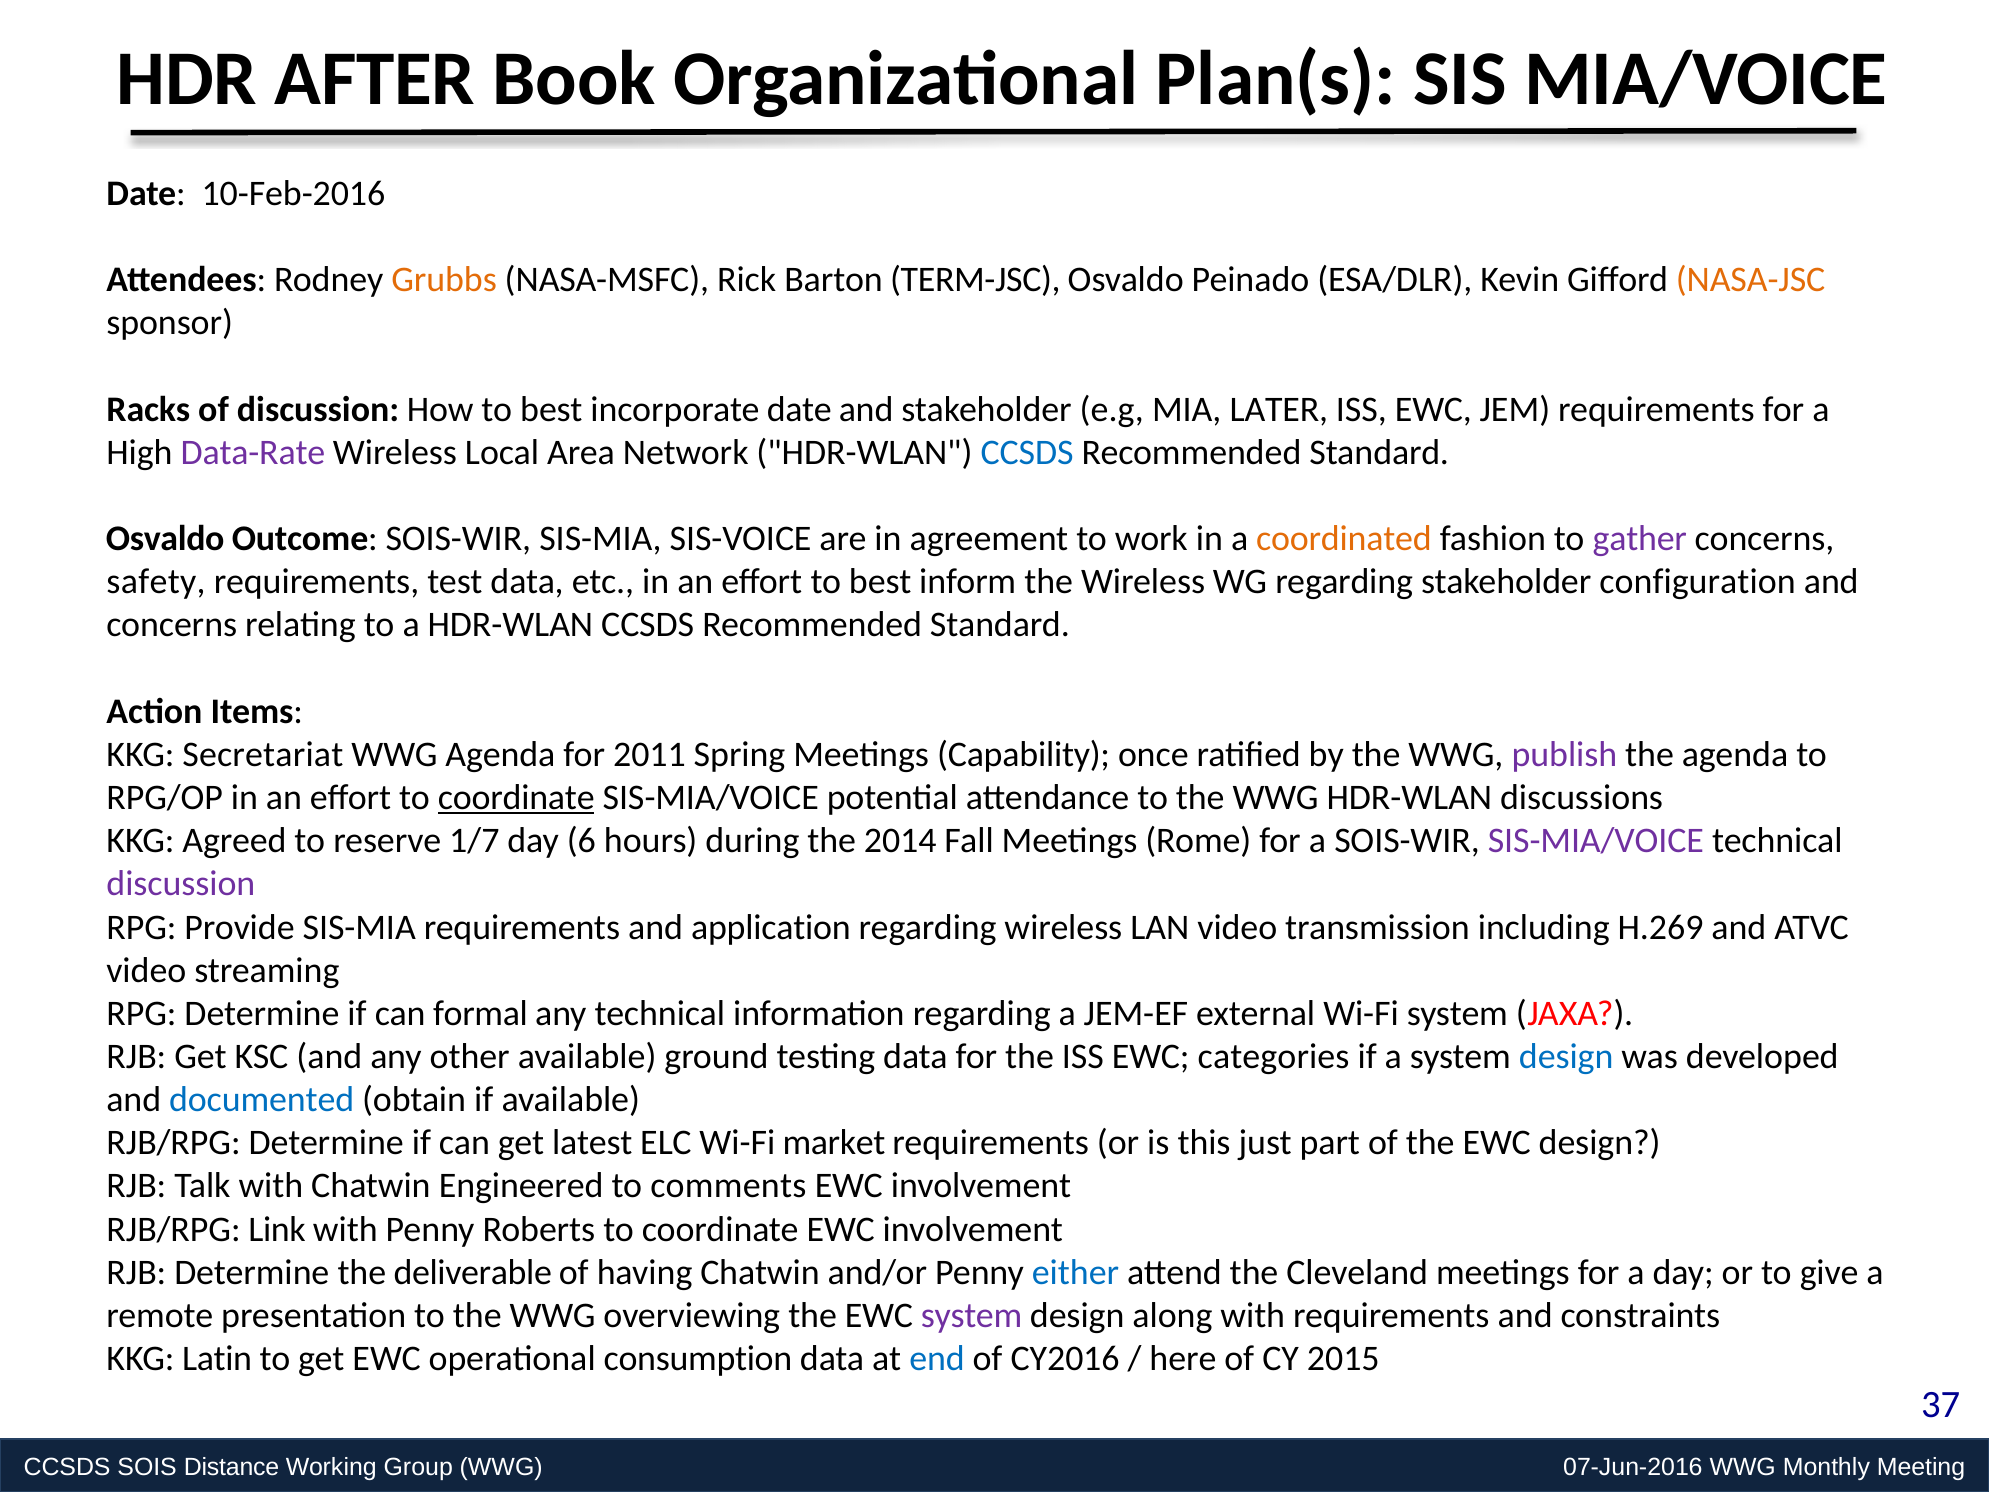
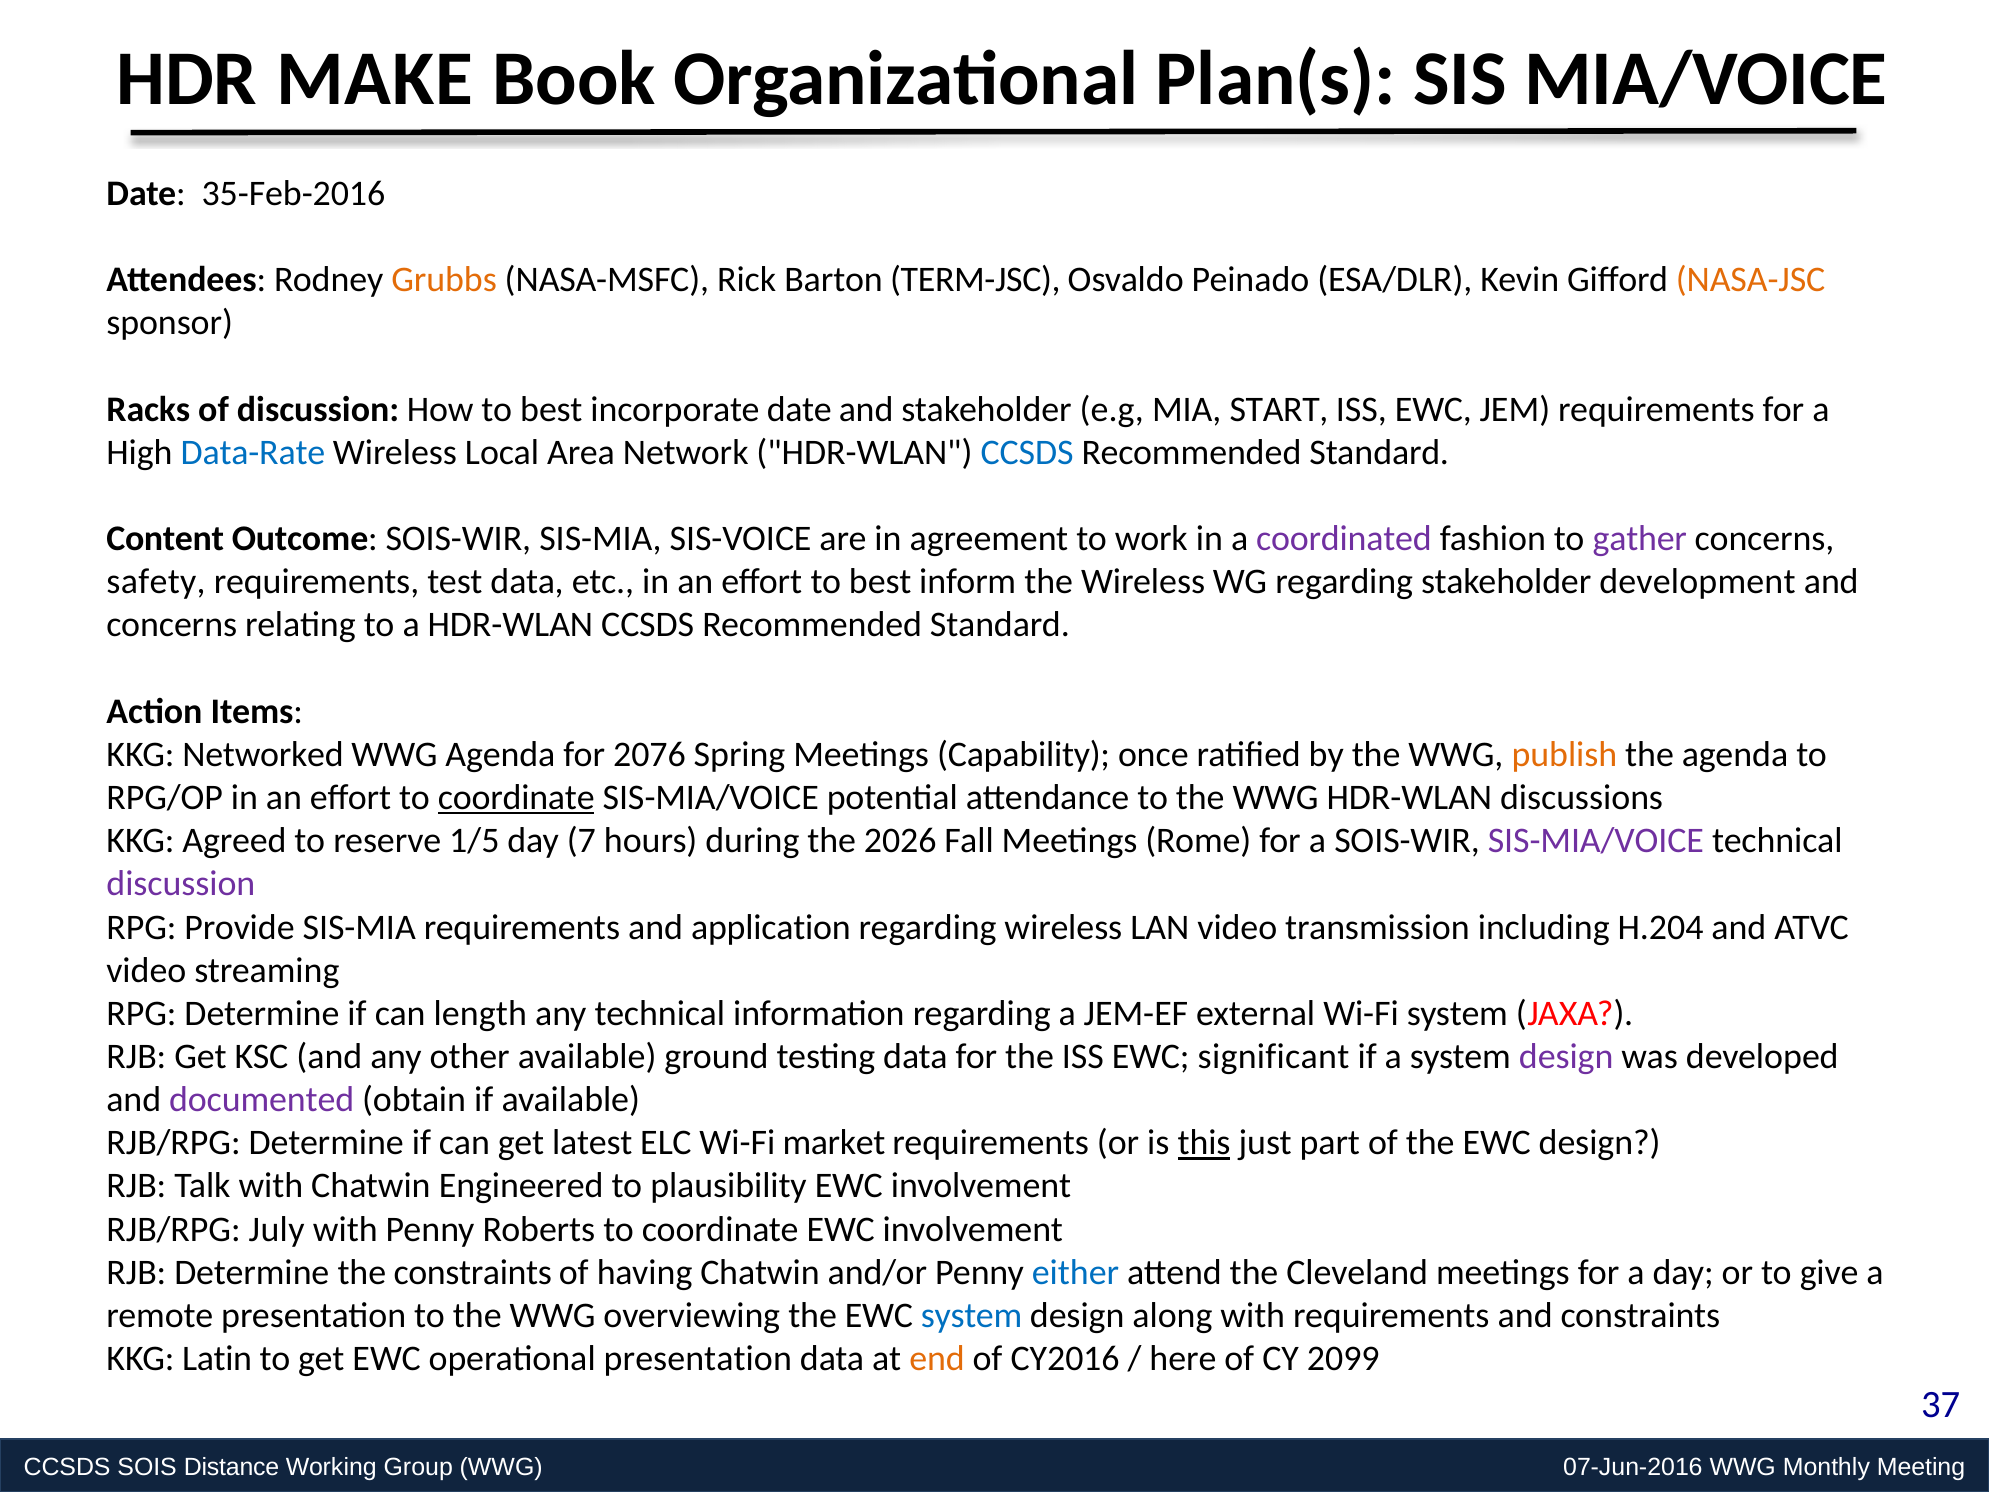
AFTER: AFTER -> MAKE (375, 78)
10-Feb-2016: 10-Feb-2016 -> 35-Feb-2016 (293, 194)
LATER: LATER -> START (1279, 409)
Data-Rate colour: purple -> blue (253, 452)
Osvaldo: Osvaldo -> Content (165, 539)
coordinated colour: orange -> purple (1344, 539)
configuration: configuration -> development (1697, 582)
Secretariat: Secretariat -> Networked (263, 754)
2011: 2011 -> 2076 (649, 754)
publish colour: purple -> orange (1564, 754)
1/7: 1/7 -> 1/5 (474, 841)
6: 6 -> 7 (581, 841)
2014: 2014 -> 2026 (900, 841)
H.269: H.269 -> H.204 (1661, 927)
formal: formal -> length (480, 1013)
categories: categories -> significant (1274, 1056)
design colour: blue -> purple (1566, 1056)
documented colour: blue -> purple (262, 1100)
this underline: none -> present (1204, 1143)
comments: comments -> plausibility (729, 1186)
Link: Link -> July (277, 1229)
the deliverable: deliverable -> constraints (473, 1272)
system colour: purple -> blue (972, 1315)
operational consumption: consumption -> presentation (698, 1359)
end colour: blue -> orange (937, 1359)
2015: 2015 -> 2099 (1343, 1359)
